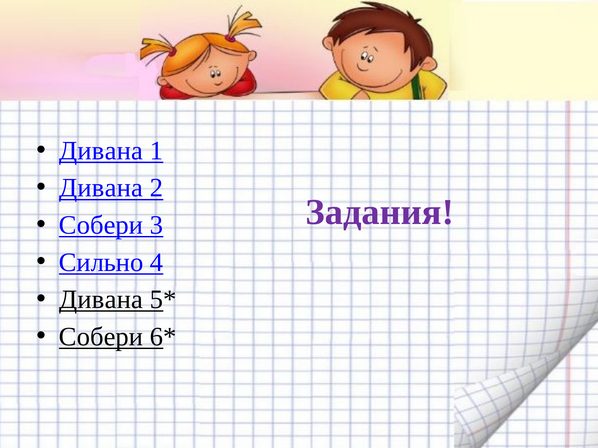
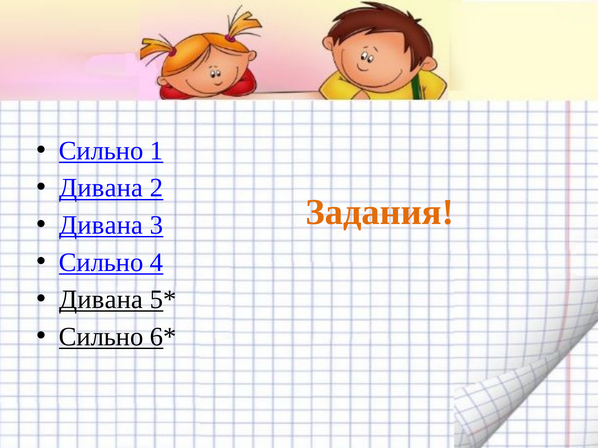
Дивана: Дивана -> Сильно (101, 151)
Задания colour: purple -> orange (380, 212)
Собери: Собери -> Дивана (101, 225)
Собери: Собери -> Сильно (101, 337)
